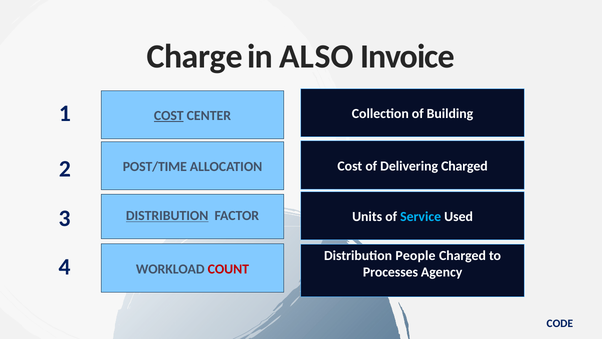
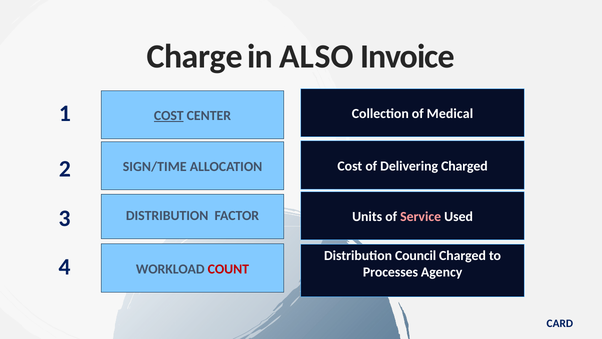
Building: Building -> Medical (450, 114)
POST/TIME: POST/TIME -> SIGN/TIME (155, 166)
DISTRIBUTION underline: present -> none (167, 216)
Service colour: light blue -> pink (421, 217)
People: People -> Council (416, 255)
CODE: CODE -> CARD (560, 323)
